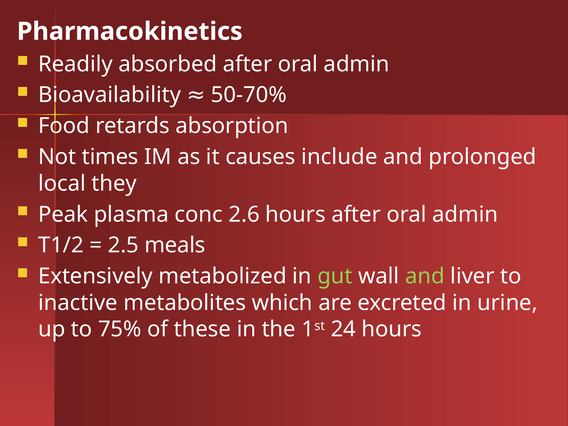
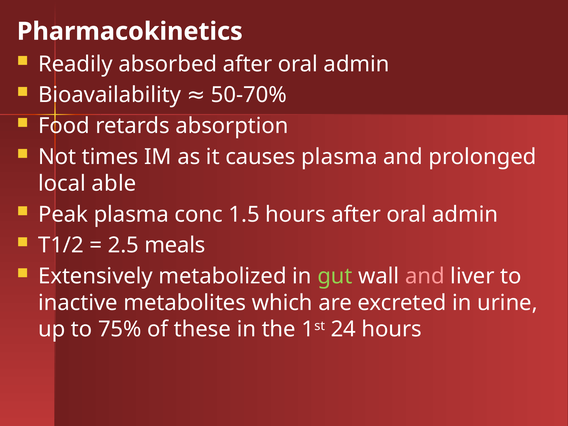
causes include: include -> plasma (339, 157)
they: they -> able (114, 183)
2.6: 2.6 -> 1.5 (244, 214)
and colour: light green -> pink (425, 276)
